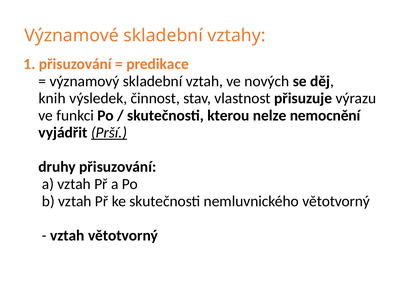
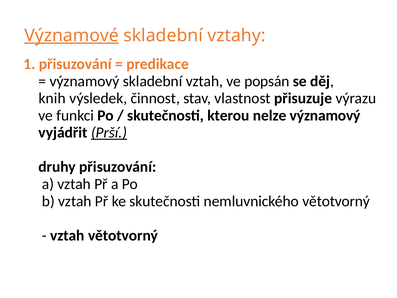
Významové underline: none -> present (72, 36)
nových: nových -> popsán (267, 81)
nelze nemocnění: nemocnění -> významový (325, 115)
